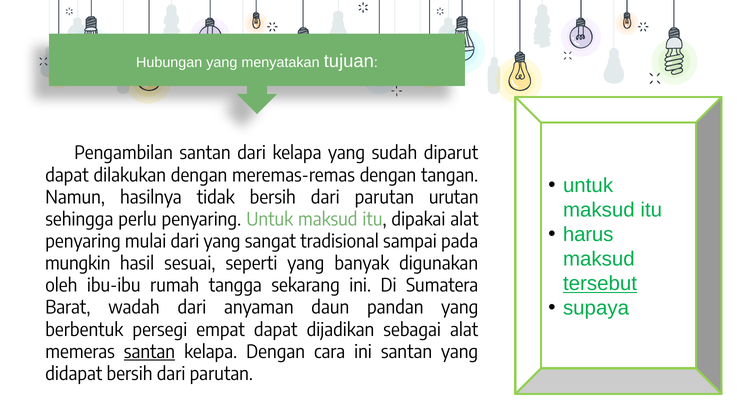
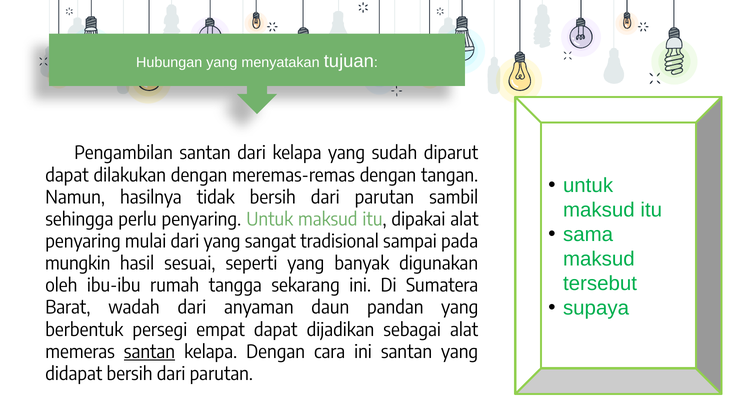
urutan: urutan -> sambil (454, 198)
harus: harus -> sama (588, 235)
tersebut underline: present -> none (600, 284)
